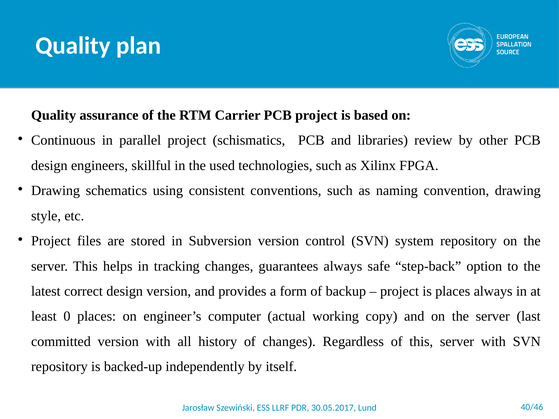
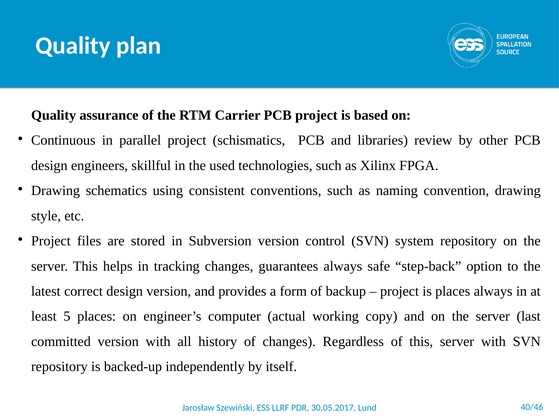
0: 0 -> 5 (67, 317)
